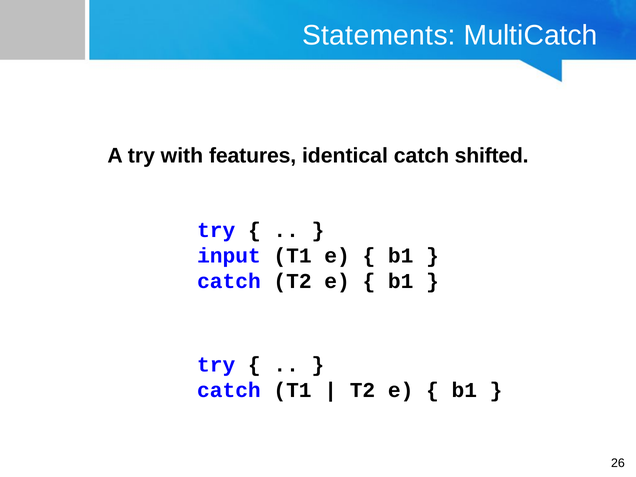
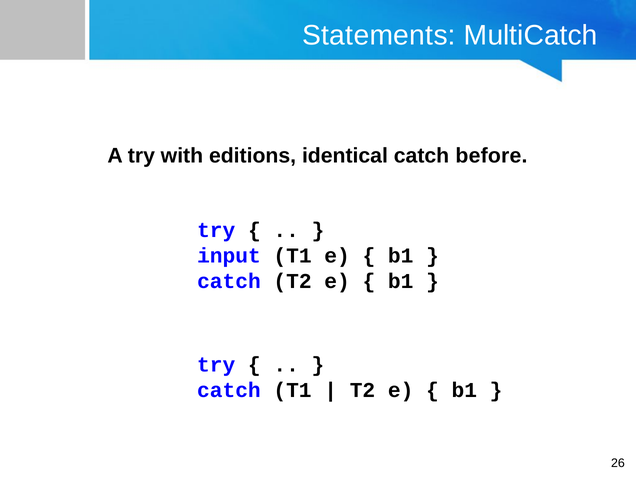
features: features -> editions (253, 156)
shifted: shifted -> before (491, 156)
